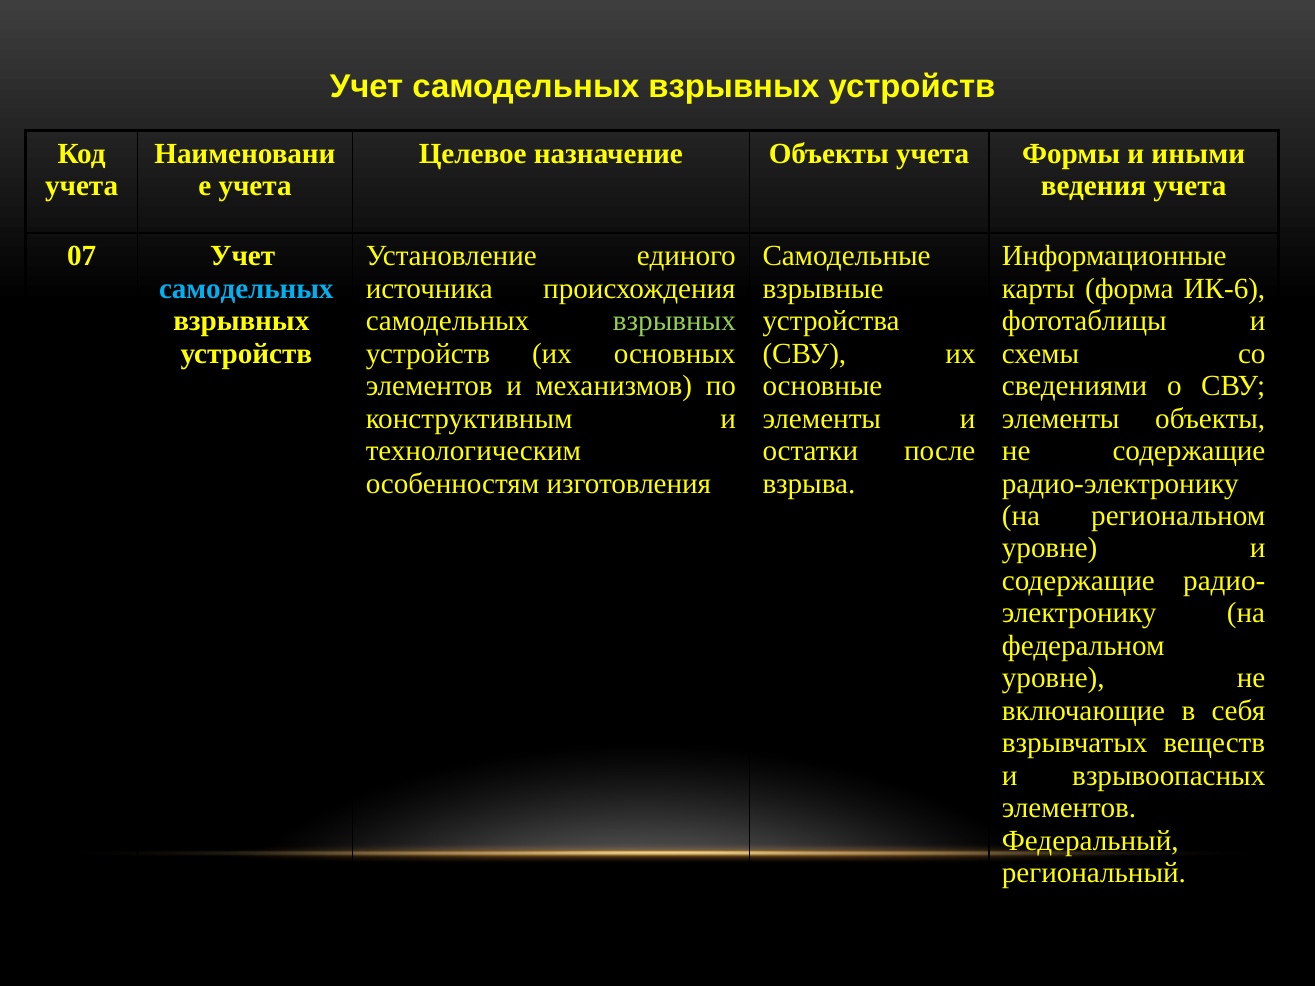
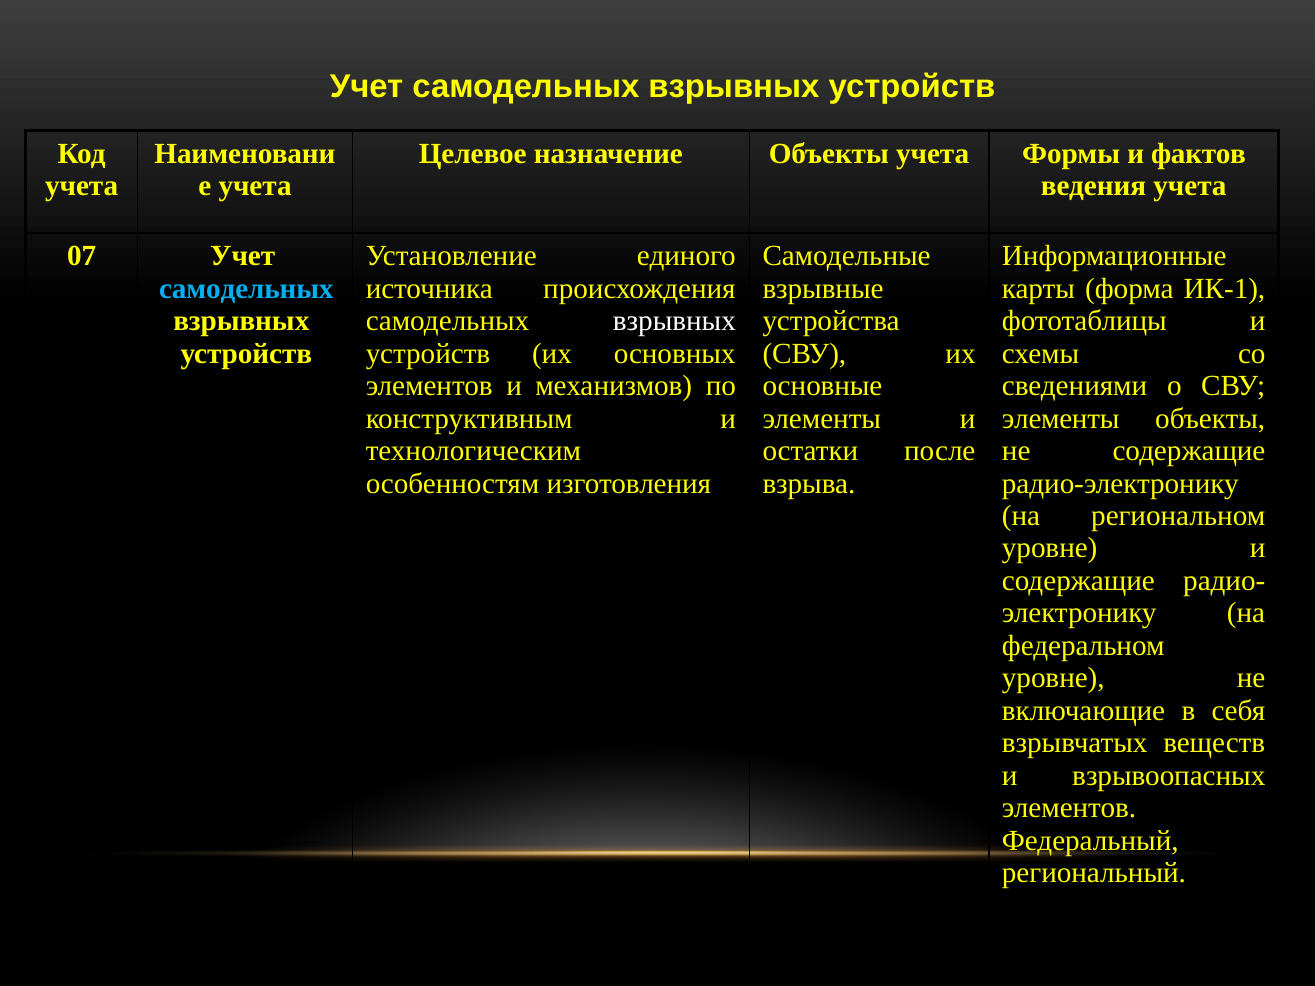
иными: иными -> фактов (1198, 154)
ИК-6: ИК-6 -> ИК-1 (1224, 289)
взрывных colour: light green -> white (674, 321)
